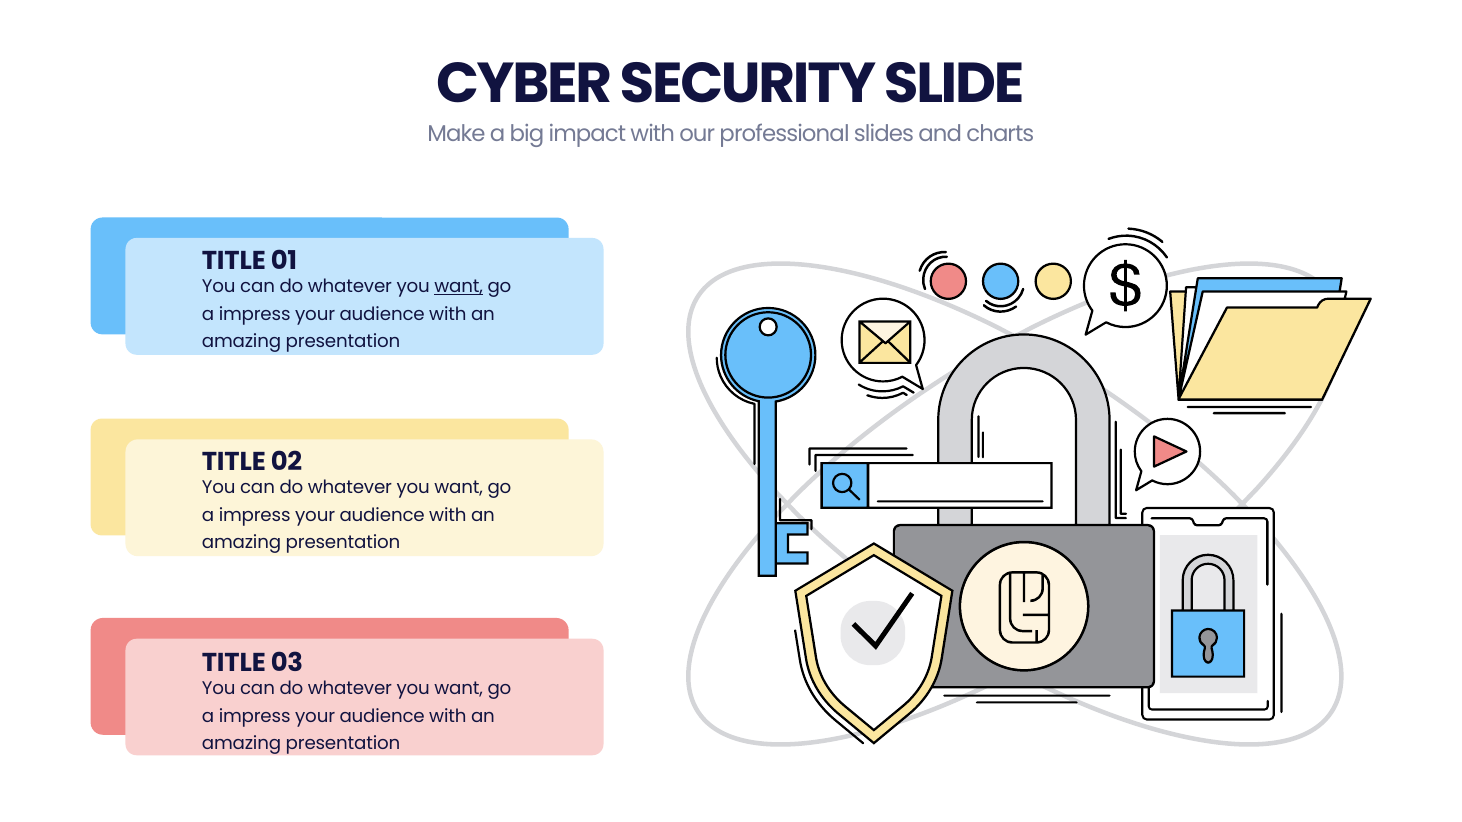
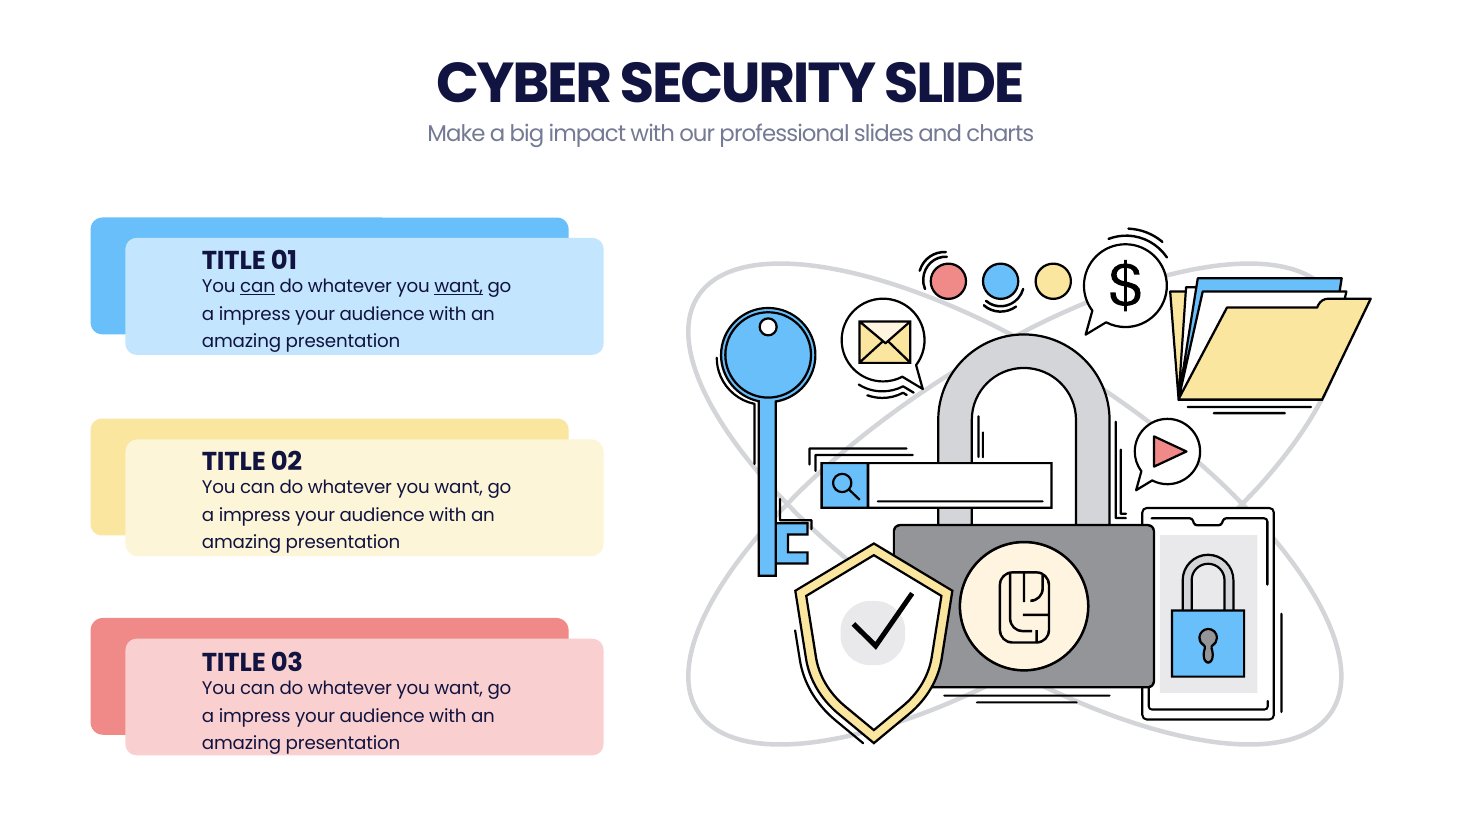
can underline: none -> present (258, 287)
